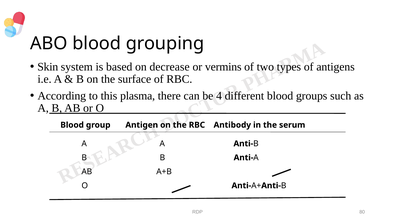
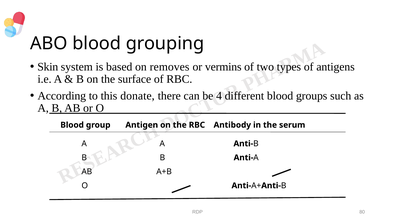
decrease: decrease -> removes (170, 67)
plasma: plasma -> donate (137, 96)
